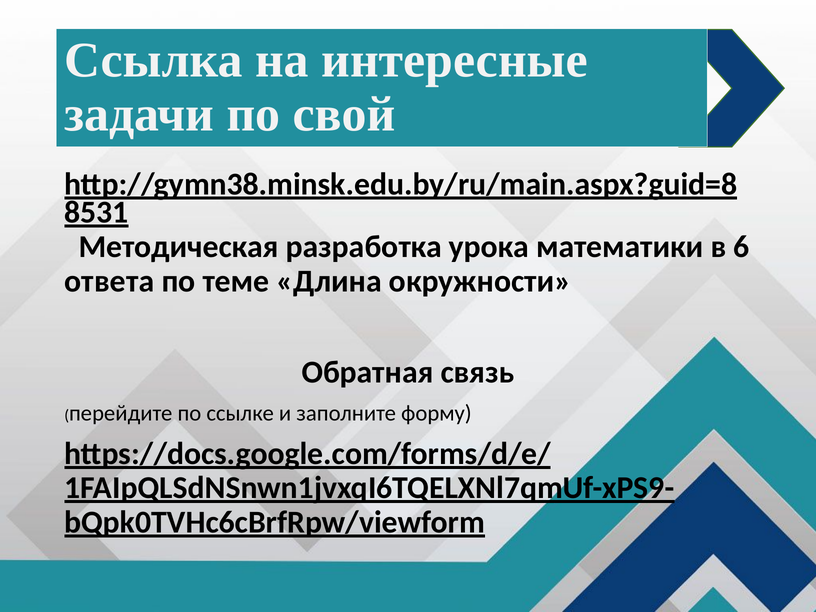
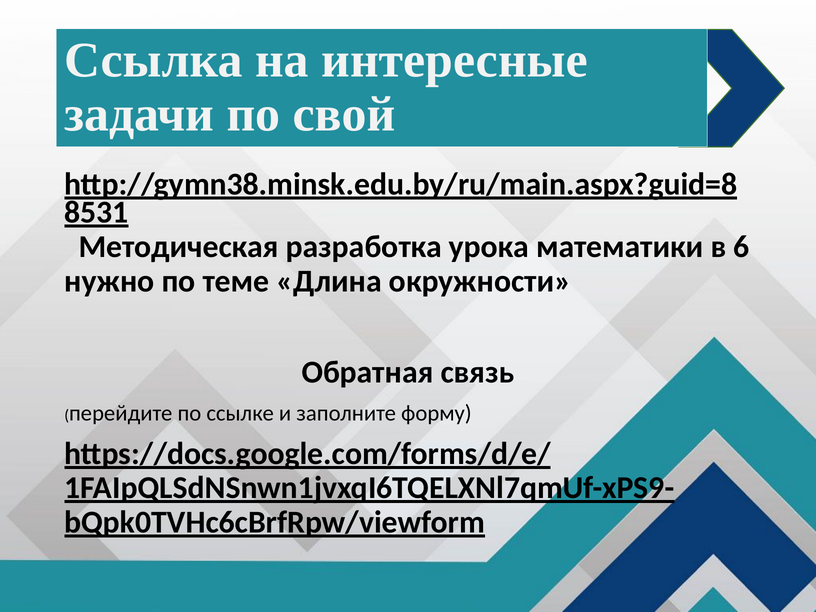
ответа: ответа -> нужно (109, 281)
